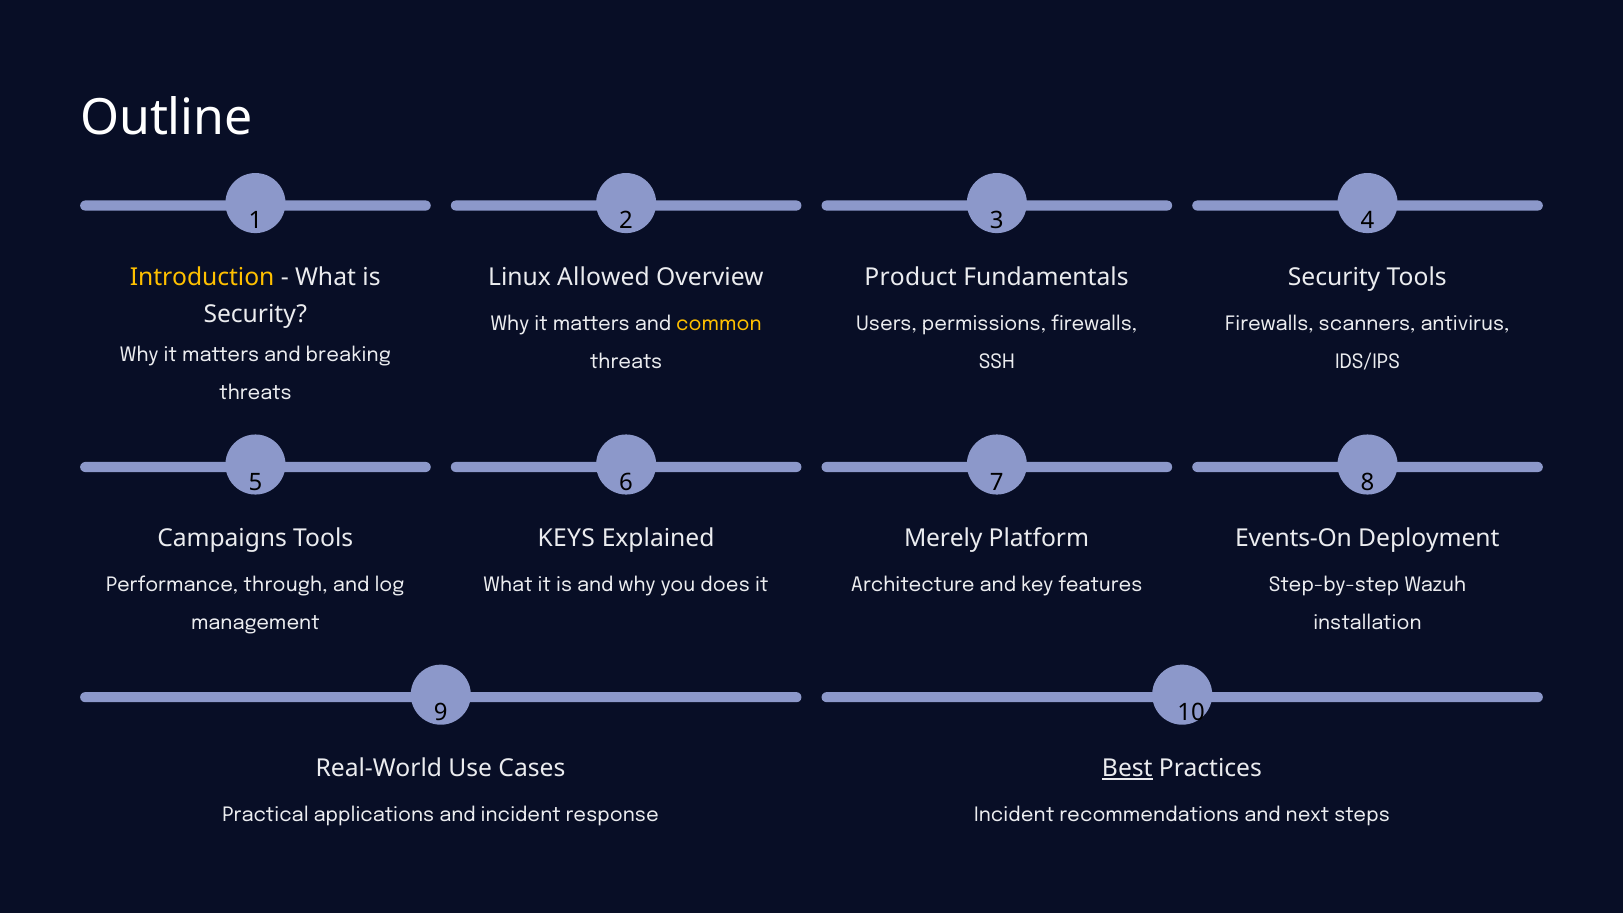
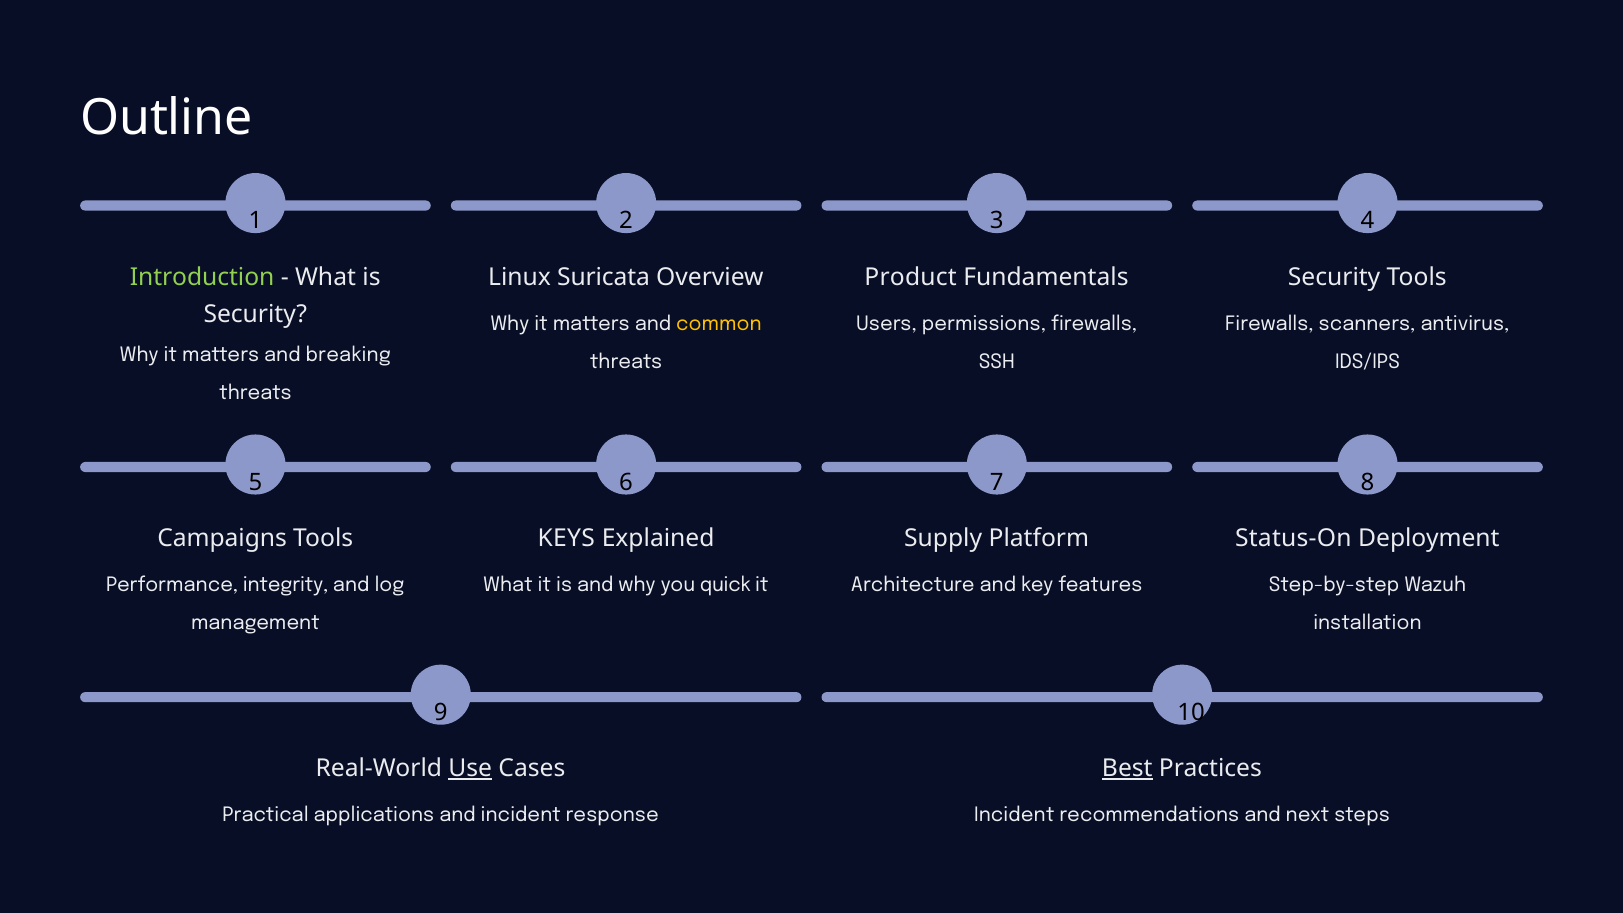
Introduction colour: yellow -> light green (202, 277)
Allowed: Allowed -> Suricata (604, 277)
Merely: Merely -> Supply (943, 538)
Events-On: Events-On -> Status-On (1293, 538)
through: through -> integrity (286, 585)
does: does -> quick (725, 585)
Use underline: none -> present (470, 769)
